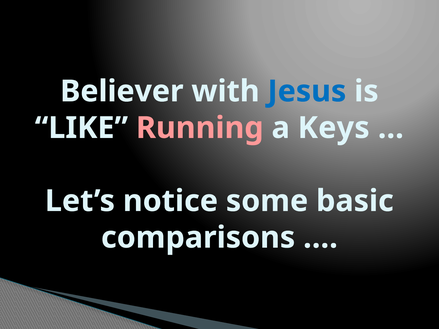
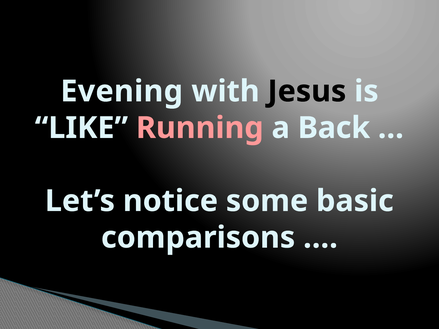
Believer: Believer -> Evening (122, 91)
Jesus colour: blue -> black (307, 91)
Keys: Keys -> Back (334, 128)
